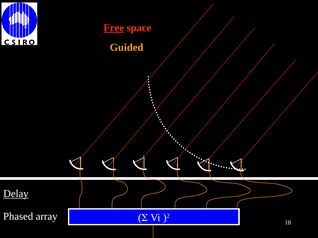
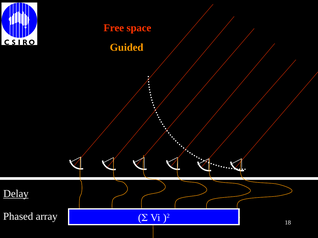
Free underline: present -> none (114, 28)
